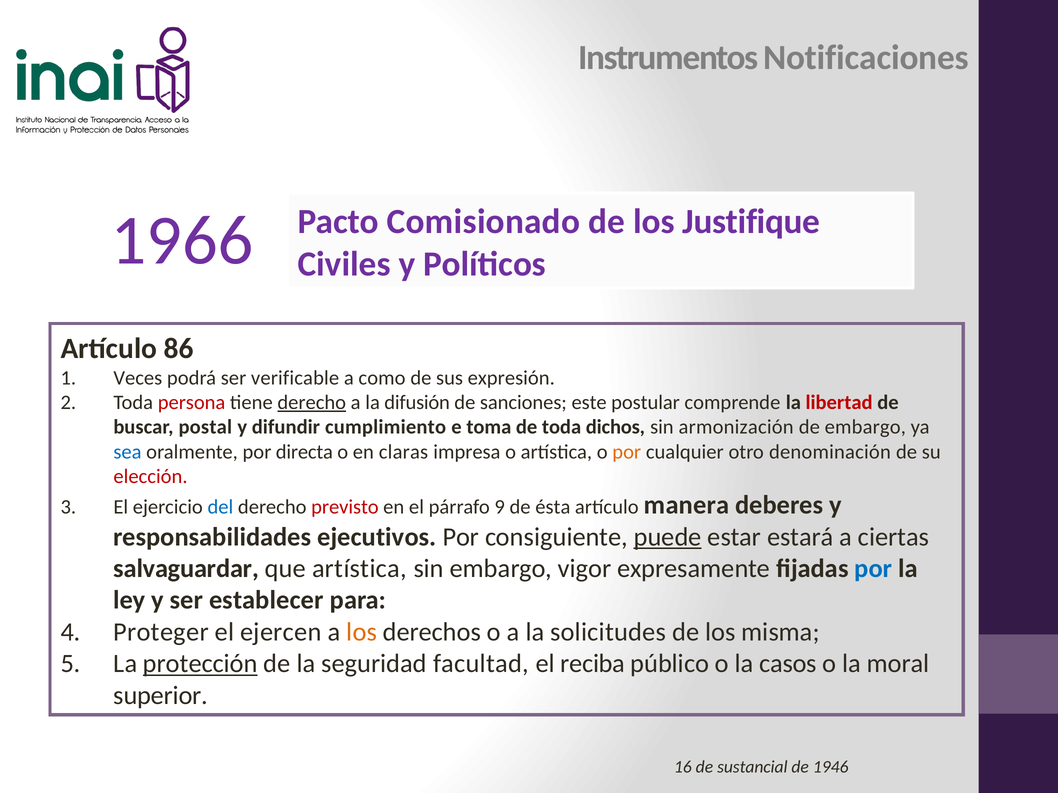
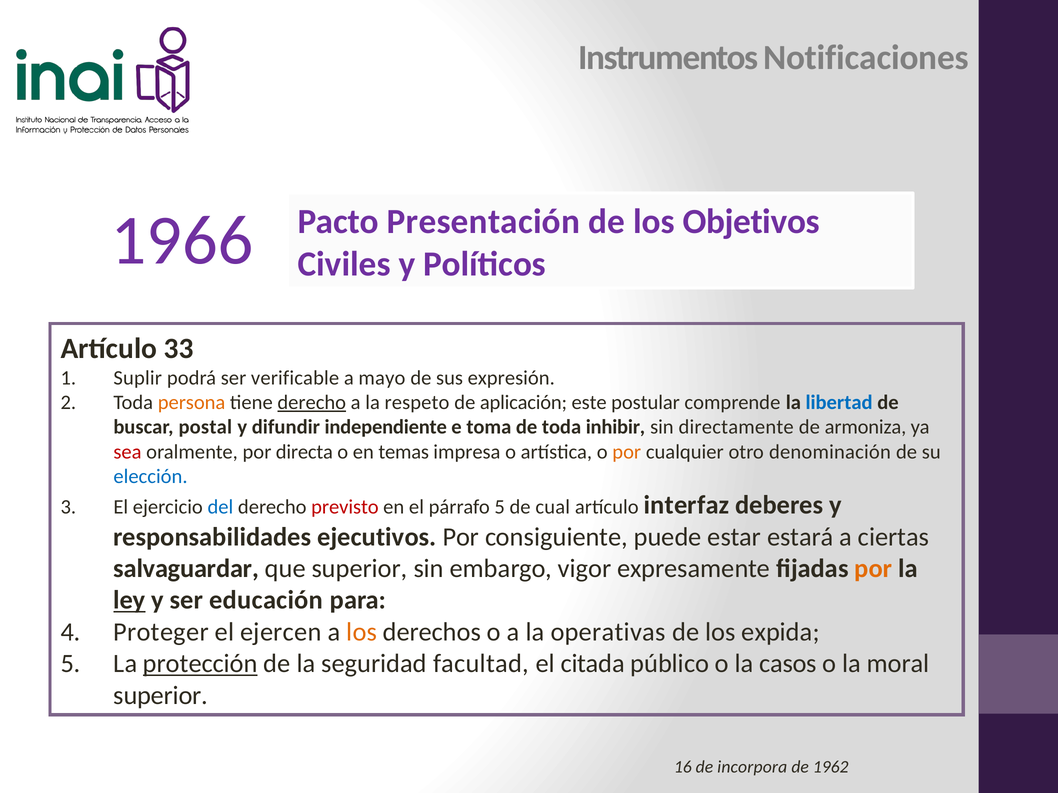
Comisionado: Comisionado -> Presentación (483, 222)
Justifique: Justifique -> Objetivos (751, 222)
86: 86 -> 33 (179, 349)
Veces: Veces -> Suplir (138, 378)
como: como -> mayo (382, 378)
persona colour: red -> orange (192, 403)
difusión: difusión -> respeto (417, 403)
sanciones: sanciones -> aplicación (523, 403)
libertad colour: red -> blue (839, 403)
cumplimiento: cumplimiento -> independiente (386, 427)
dichos: dichos -> inhibir (615, 427)
armonización: armonización -> directamente (736, 427)
de embargo: embargo -> armoniza (865, 427)
sea colour: blue -> red (127, 452)
claras: claras -> temas (404, 452)
elección colour: red -> blue (151, 477)
párrafo 9: 9 -> 5 (500, 507)
ésta: ésta -> cual (553, 507)
manera: manera -> interfaz (687, 505)
puede underline: present -> none (668, 537)
que artística: artística -> superior (360, 569)
por colour: blue -> orange (873, 569)
ley underline: none -> present (129, 601)
establecer: establecer -> educación (266, 601)
solicitudes: solicitudes -> operativas (608, 632)
misma: misma -> expida (780, 632)
reciba: reciba -> citada (593, 664)
sustancial: sustancial -> incorpora (752, 767)
1946: 1946 -> 1962 (831, 767)
